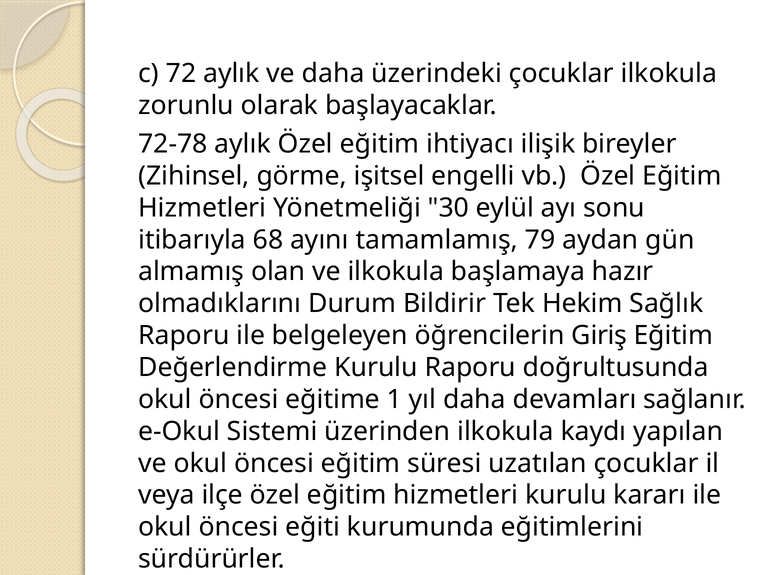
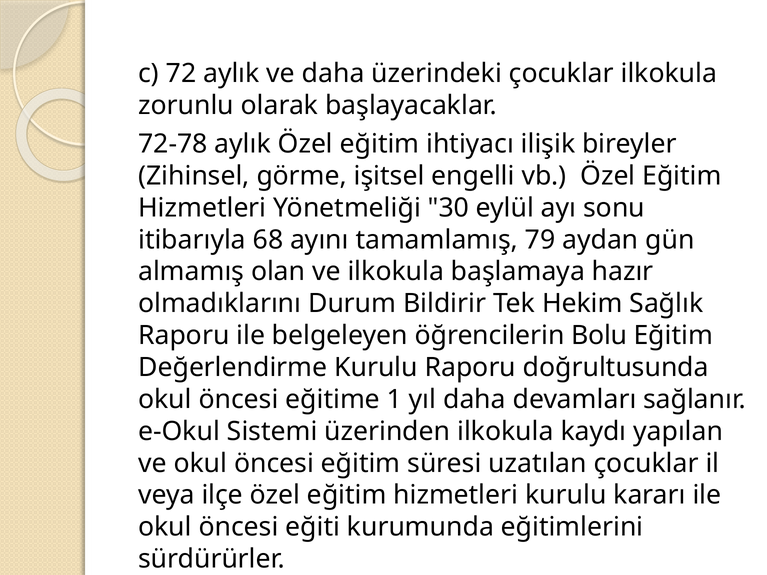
Giriş: Giriş -> Bolu (599, 336)
